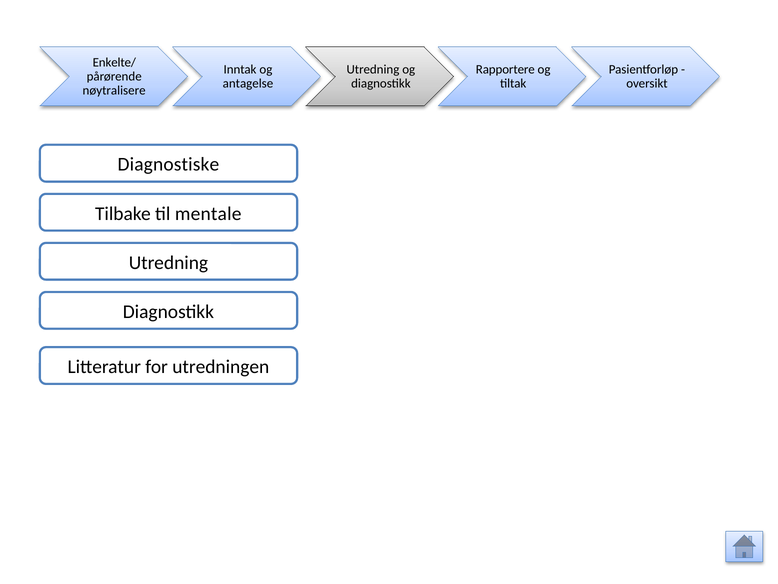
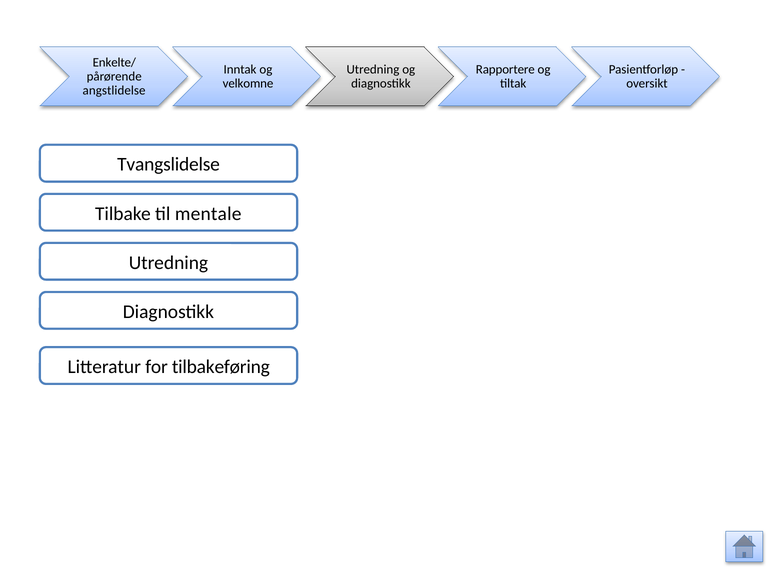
antagelse: antagelse -> velkomne (248, 83)
nøytralisere: nøytralisere -> angstlidelse (114, 90)
Diagnostiske: Diagnostiske -> Tvangslidelse (169, 164)
utredningen: utredningen -> tilbakeføring (221, 367)
